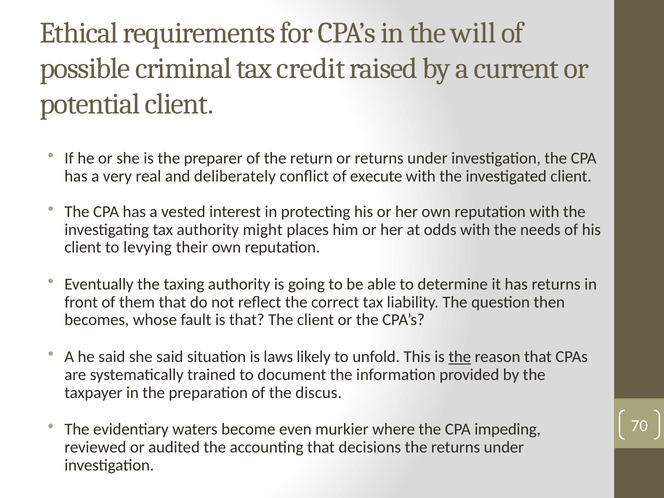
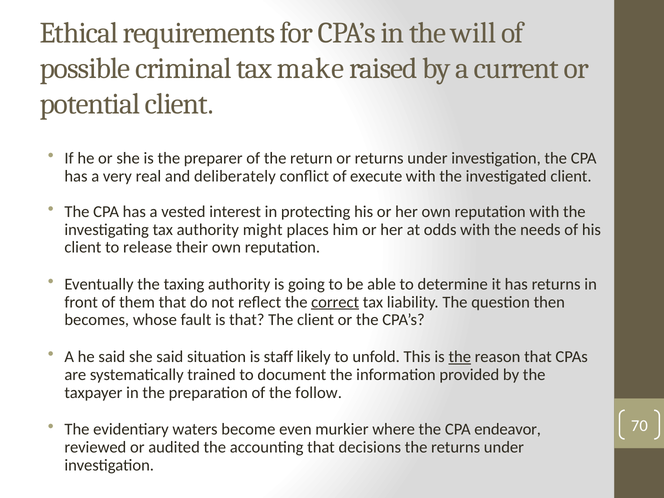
credit: credit -> make (310, 68)
levying: levying -> release (148, 247)
correct underline: none -> present (335, 302)
laws: laws -> staff (278, 357)
discus: discus -> follow (319, 393)
impeding: impeding -> endeavor (508, 429)
